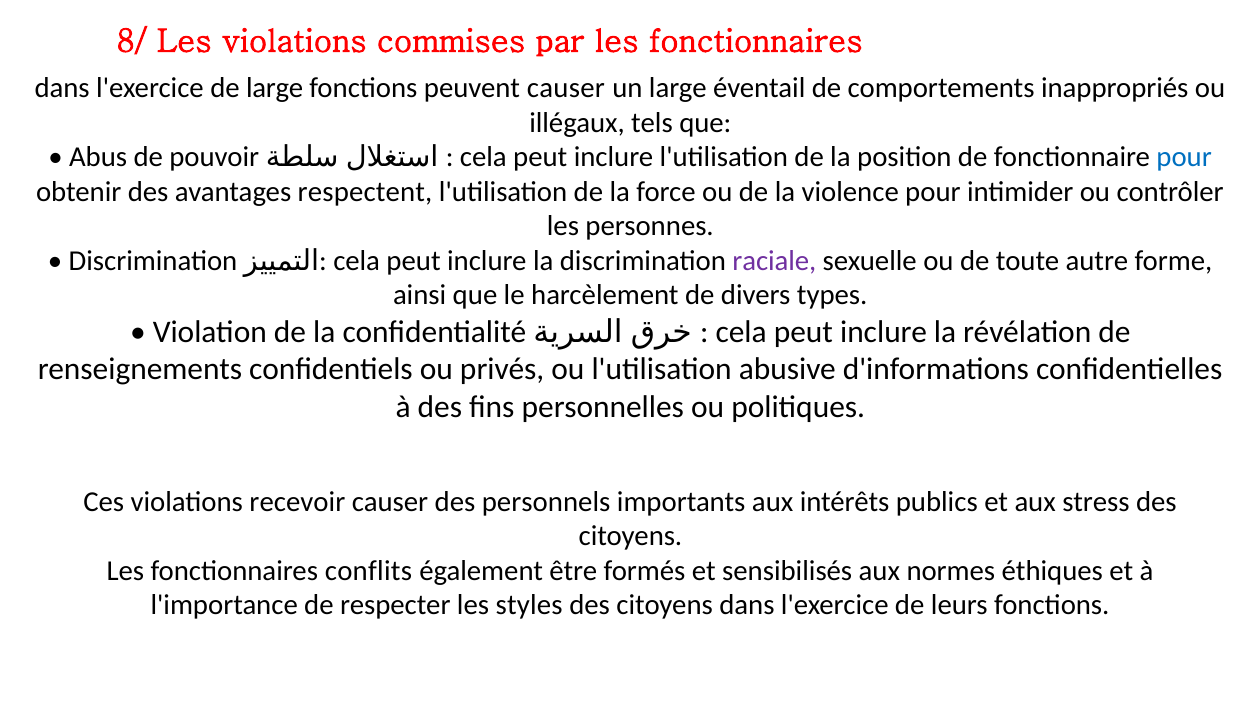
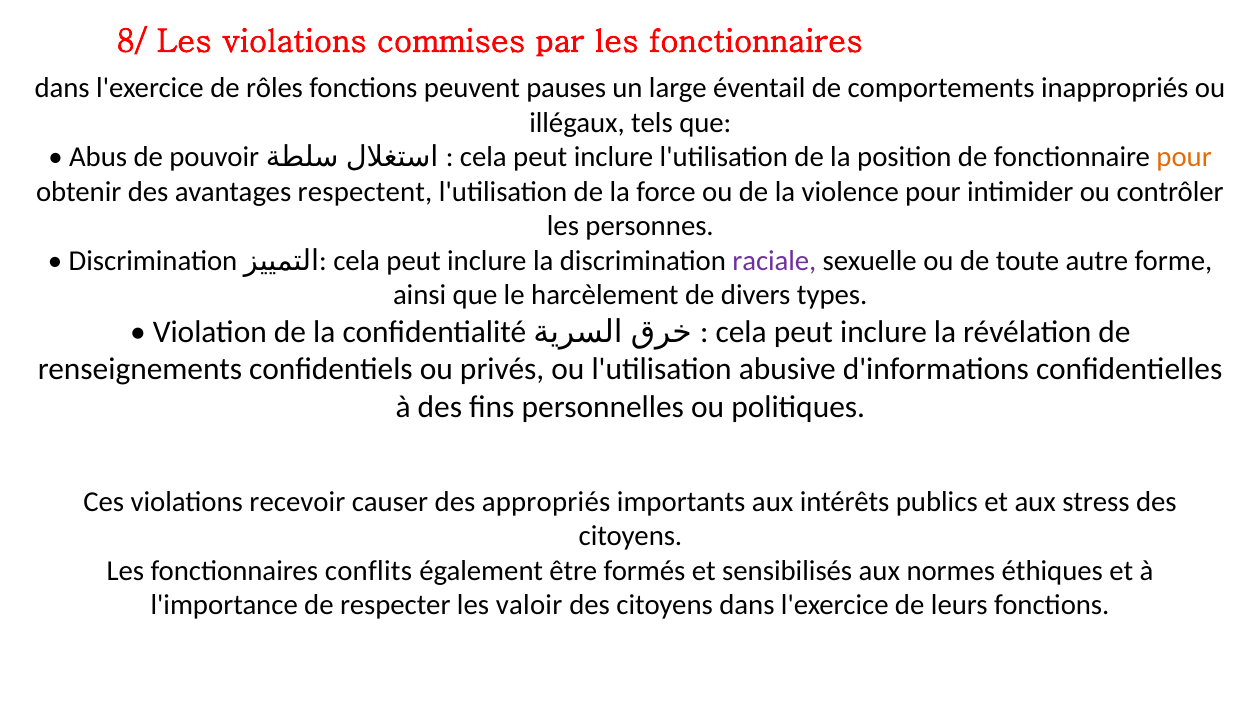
de large: large -> rôles (275, 88)
peuvent causer: causer -> pauses (566, 88)
pour colour: blue -> orange (1184, 157)
personnels: personnels -> appropriés (546, 502)
styles: styles -> valoir (529, 605)
